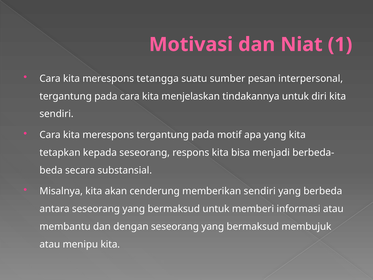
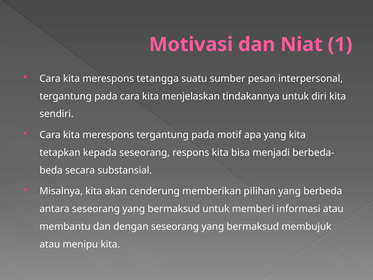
memberikan sendiri: sendiri -> pilihan (260, 191)
